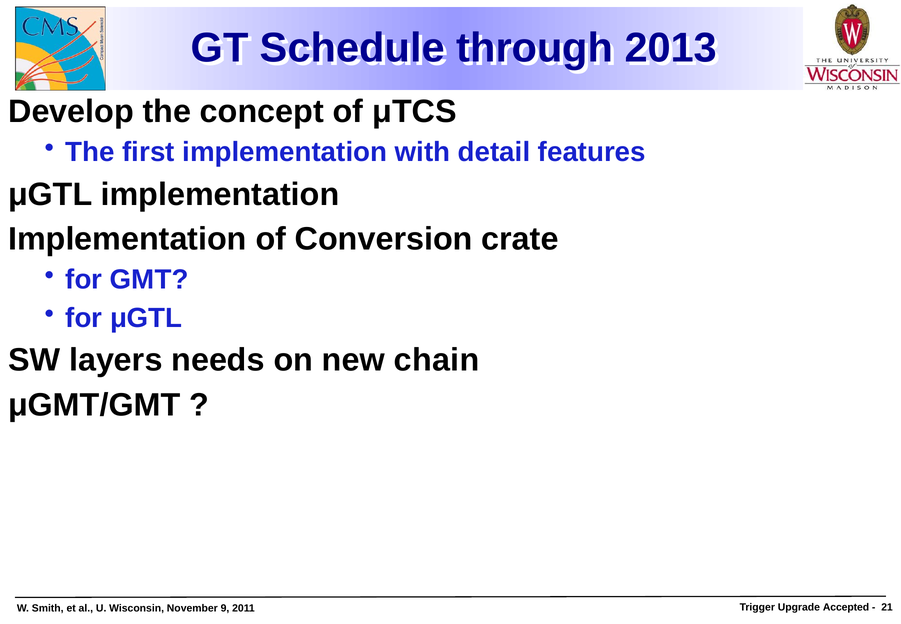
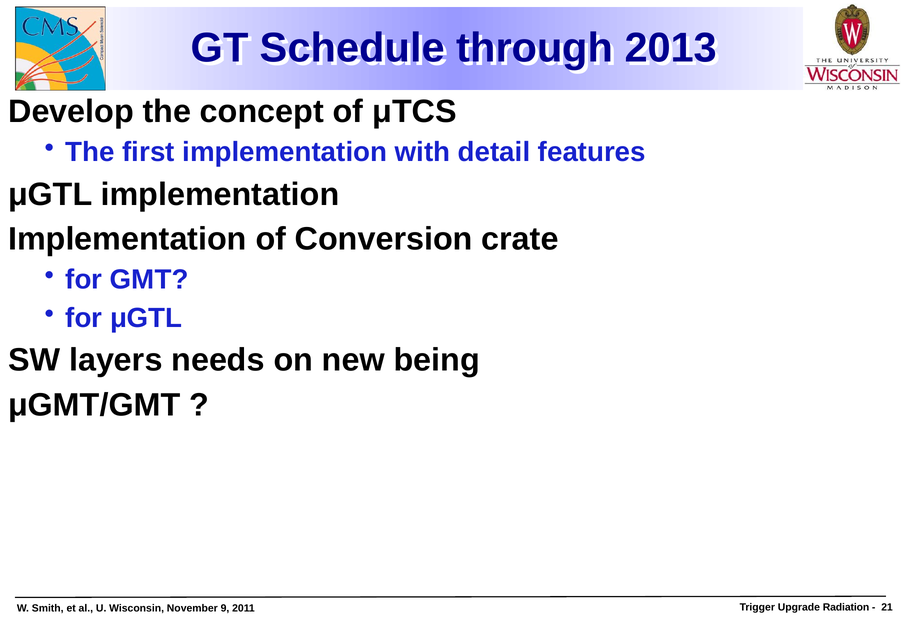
chain: chain -> being (437, 360)
Accepted: Accepted -> Radiation (846, 607)
